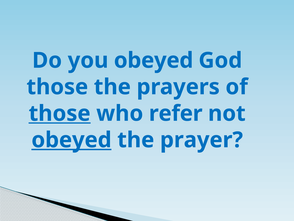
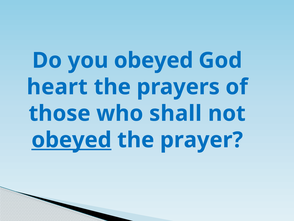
those: those -> heart (57, 87)
those underline: present -> none (60, 113)
refer: refer -> shall (176, 113)
